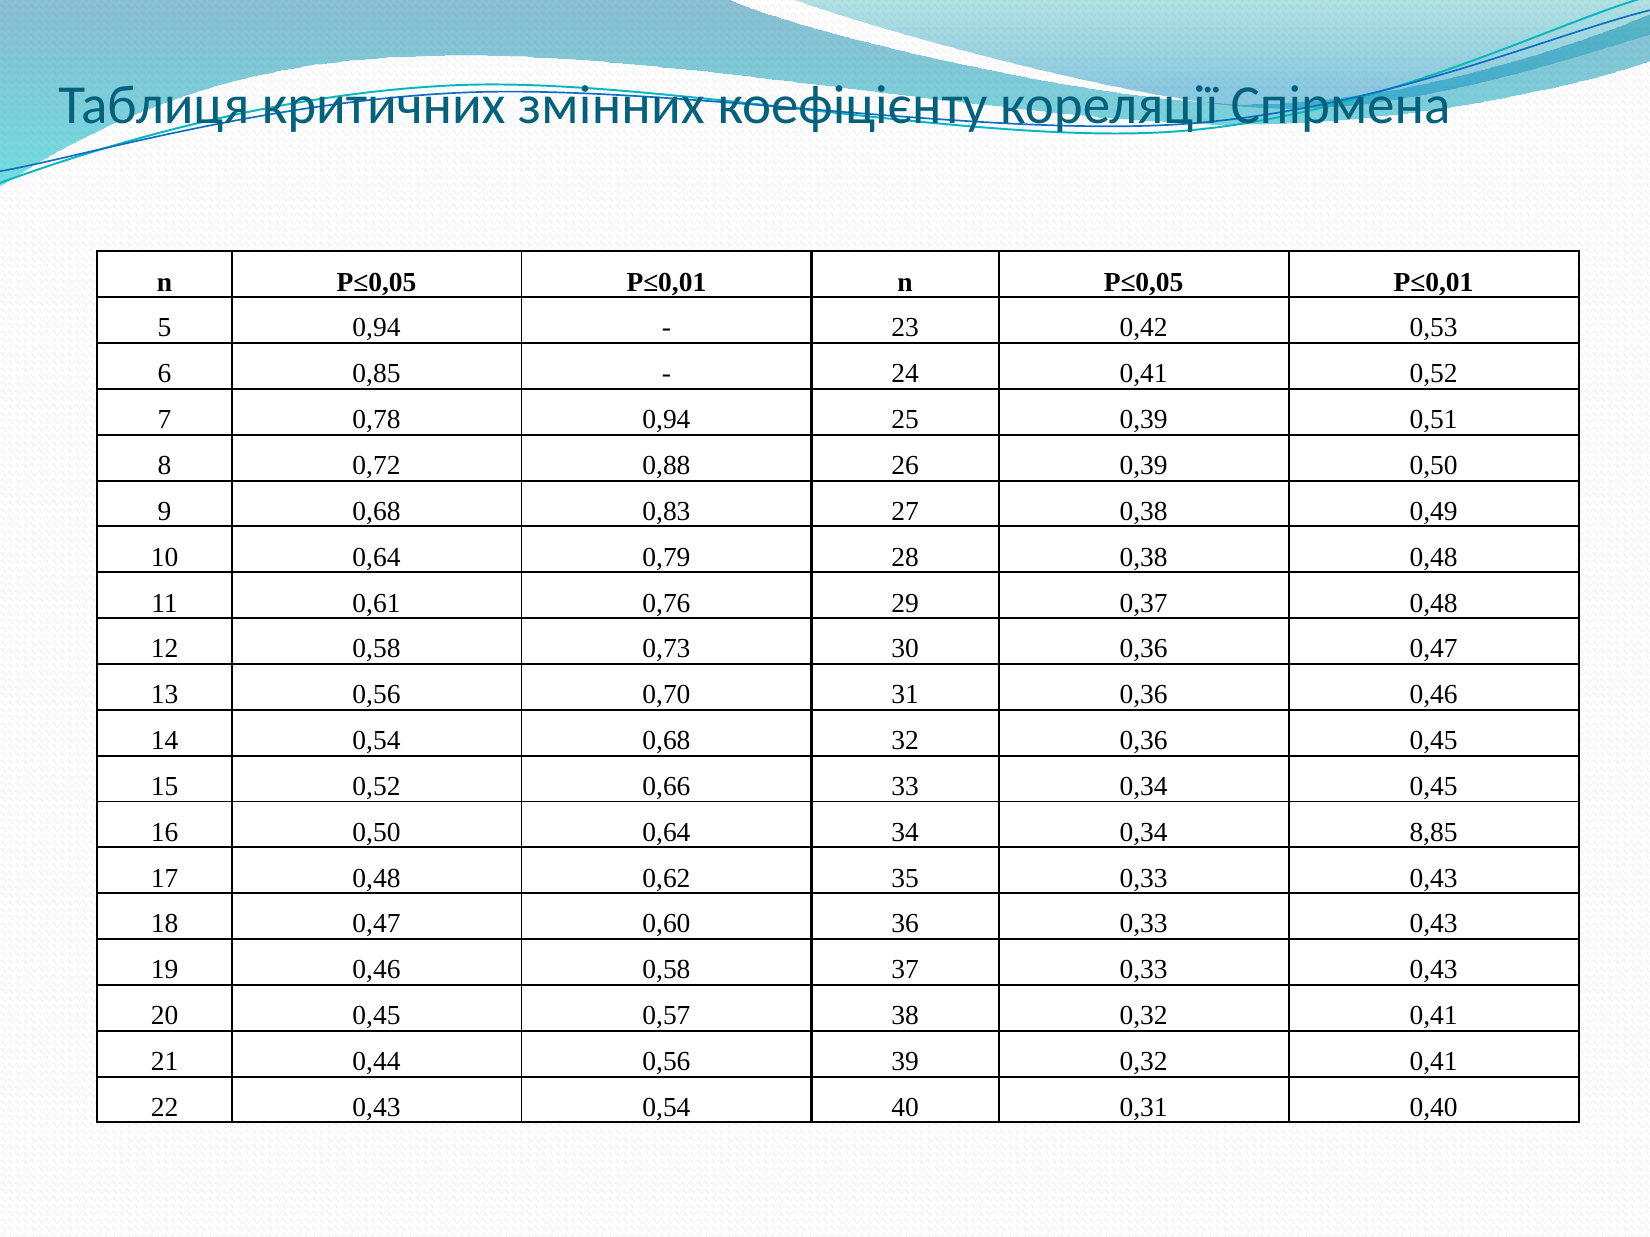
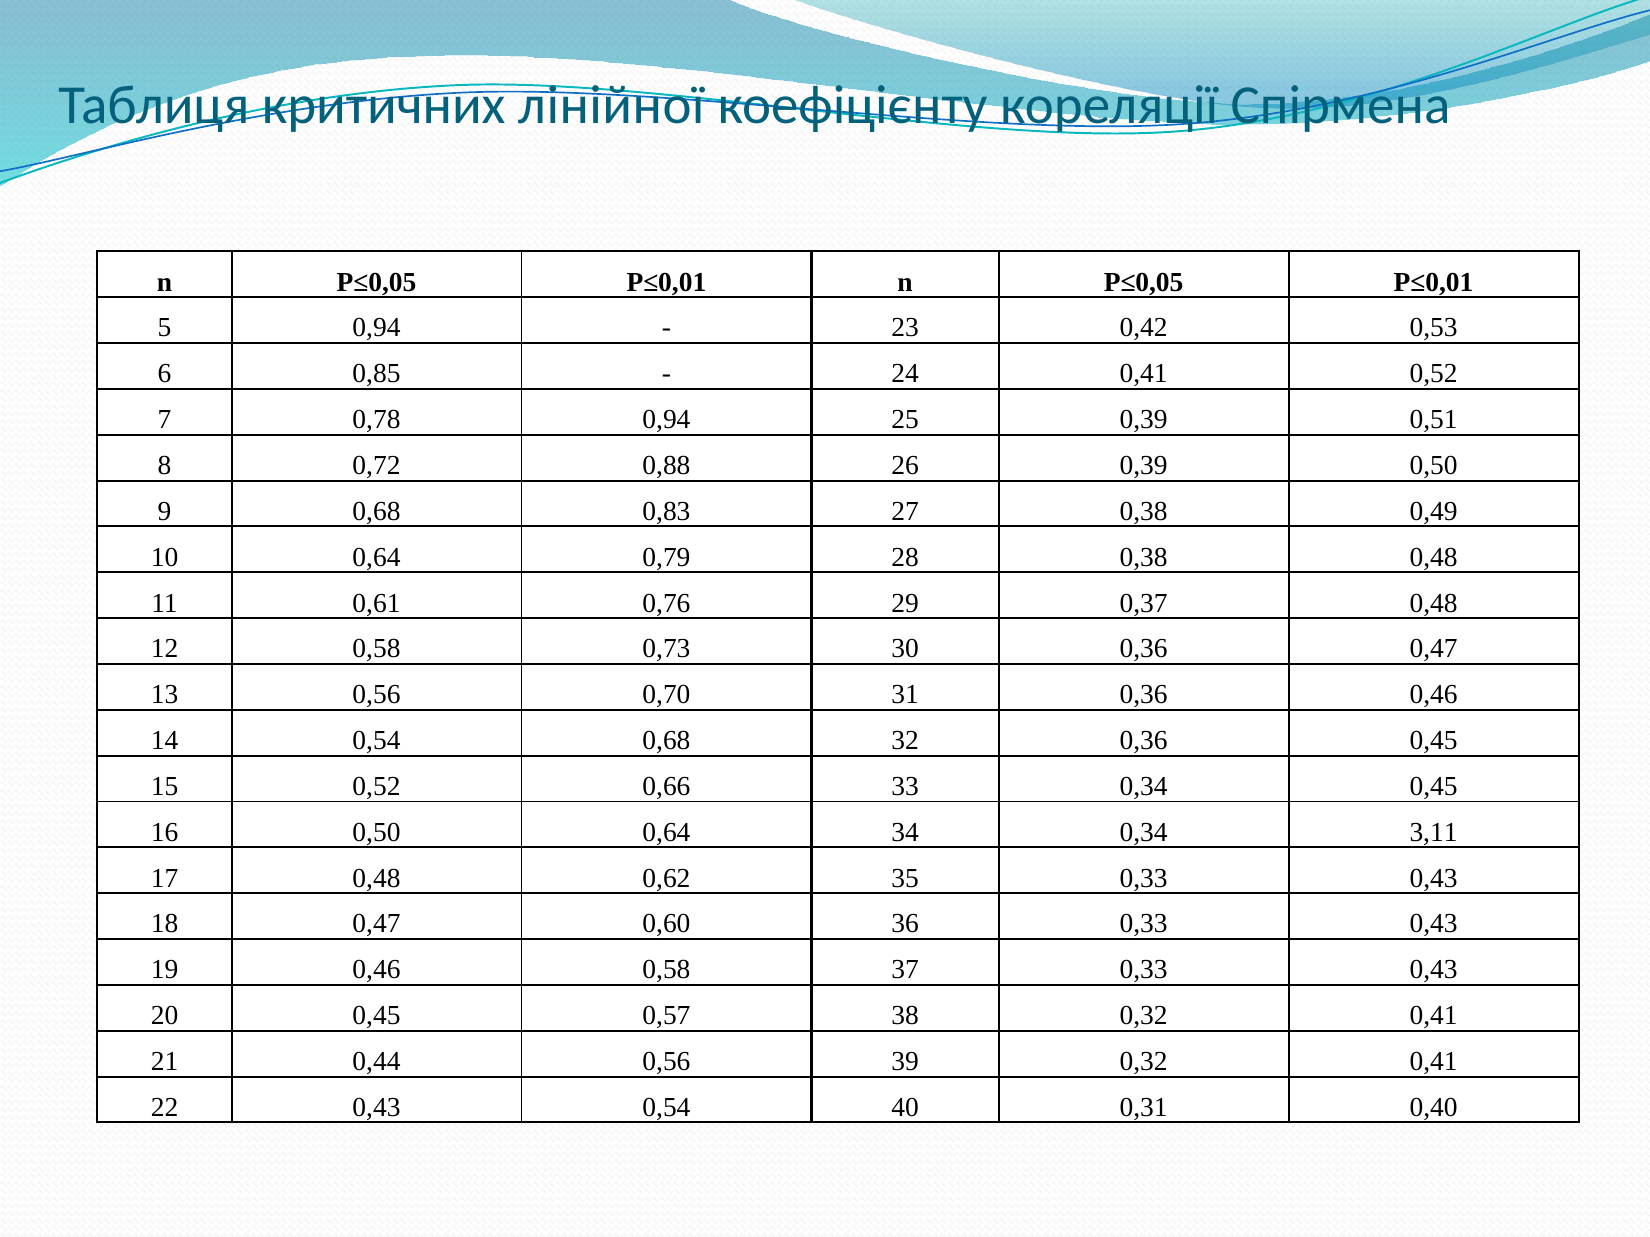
змінних: змінних -> лінійної (611, 105)
8,85: 8,85 -> 3,11 (1434, 832)
